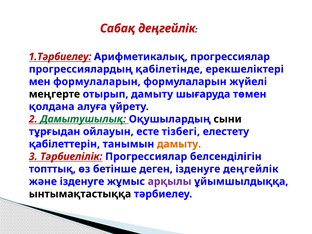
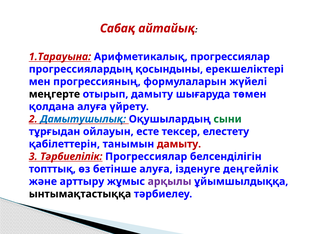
Сабақ деңгейлік: деңгейлік -> айтайық (167, 28)
1.Тәрбиелеу: 1.Тәрбиелеу -> 1.Тарауына (60, 57)
қабілетінде: қабілетінде -> қосындыны (169, 69)
мен формулаларын: формулаларын -> прогрессияның (97, 82)
Дамытушылық colour: green -> blue (83, 119)
сыни colour: black -> green (228, 119)
тізбегі: тізбегі -> тексер (181, 132)
дамыту colour: orange -> red (179, 144)
бетінше деген: деген -> алуға (156, 169)
және ізденуге: ізденуге -> арттыру (82, 181)
